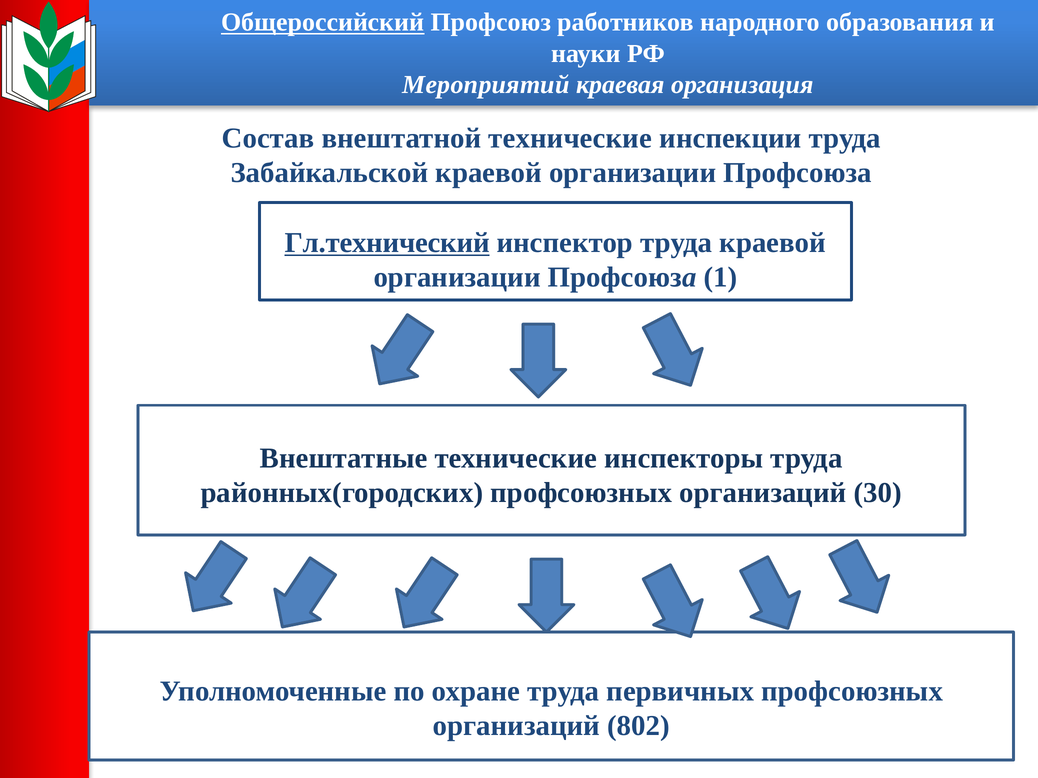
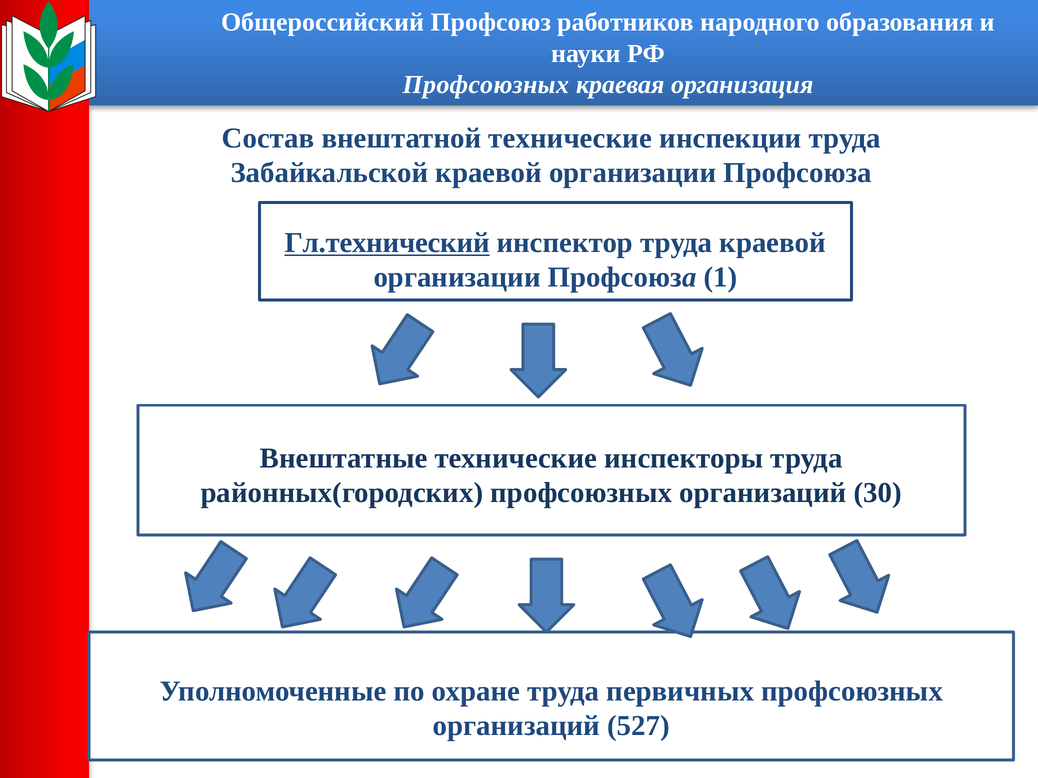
Общероссийский underline: present -> none (323, 22)
Мероприятий: Мероприятий -> Профсоюзных (486, 85)
802: 802 -> 527 (638, 726)
